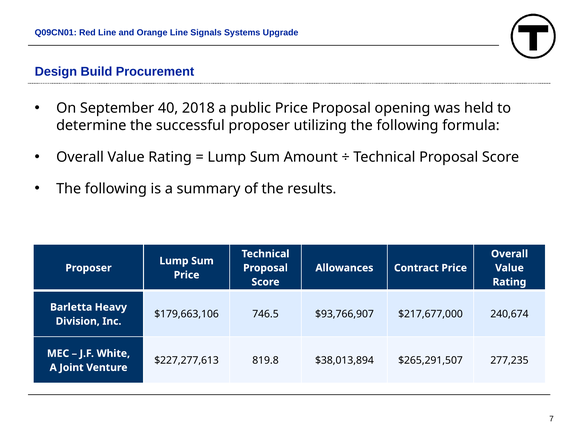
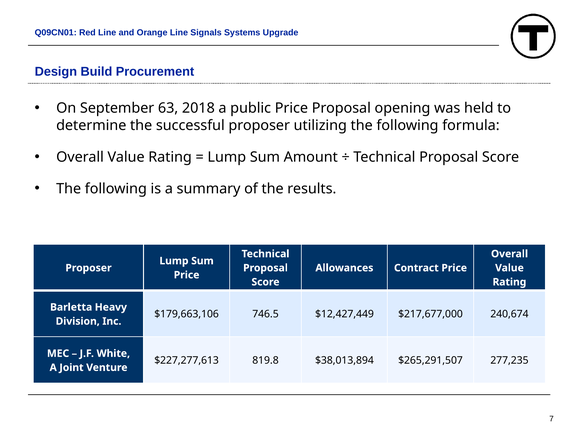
40: 40 -> 63 (168, 108)
$93,766,907: $93,766,907 -> $12,427,449 (344, 314)
